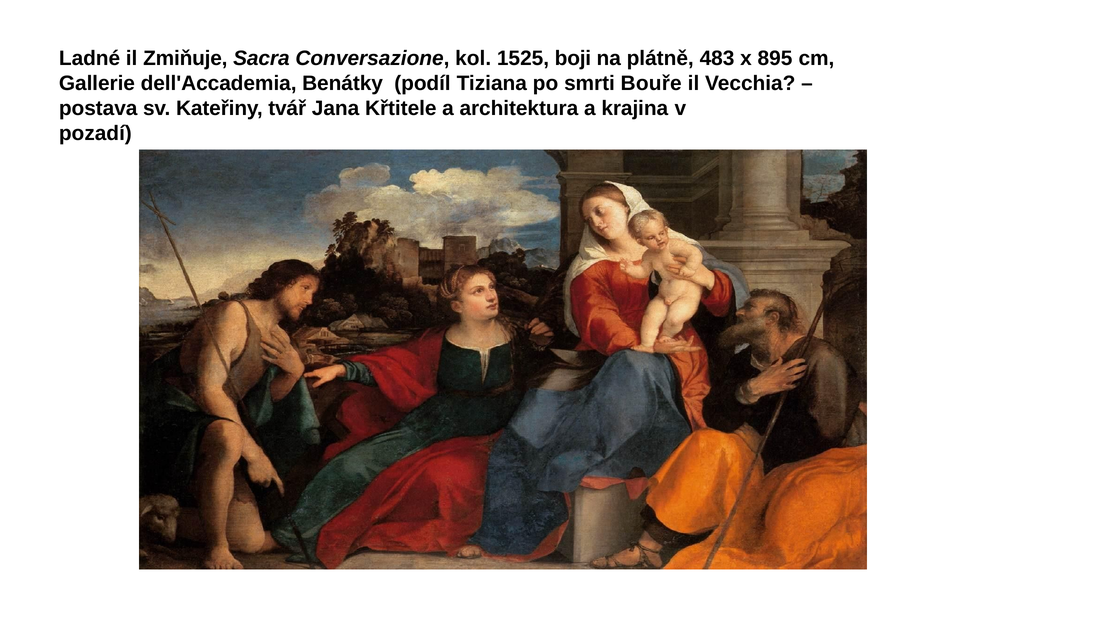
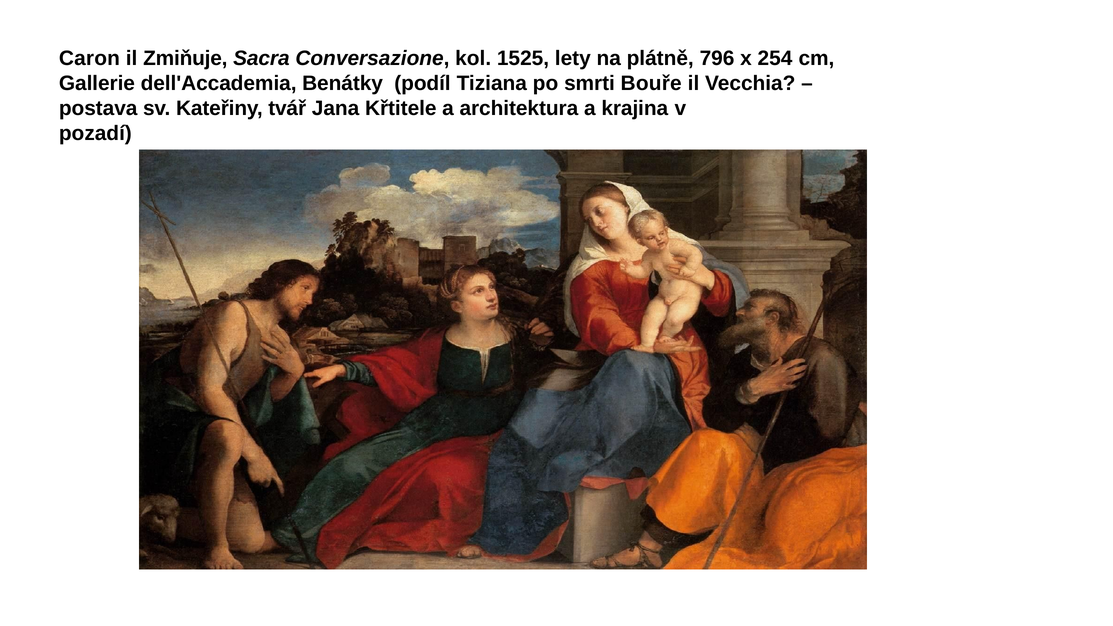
Ladné: Ladné -> Caron (89, 58)
boji: boji -> lety (573, 58)
483: 483 -> 796 (717, 58)
895: 895 -> 254 (775, 58)
